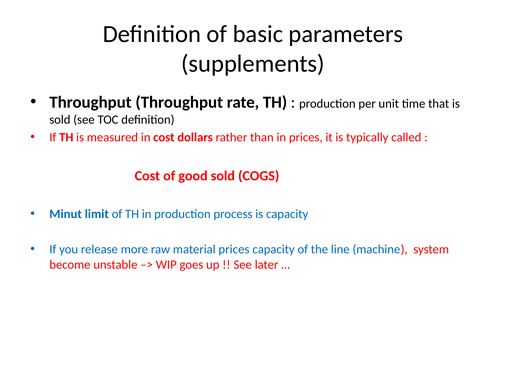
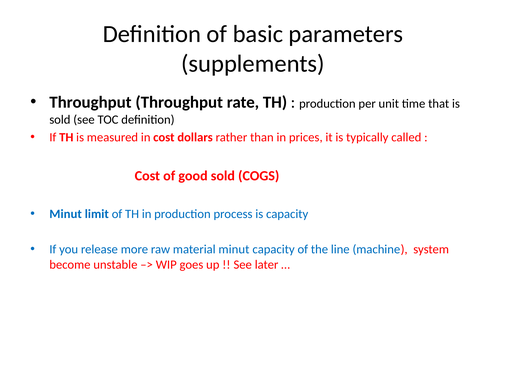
material prices: prices -> minut (234, 250)
